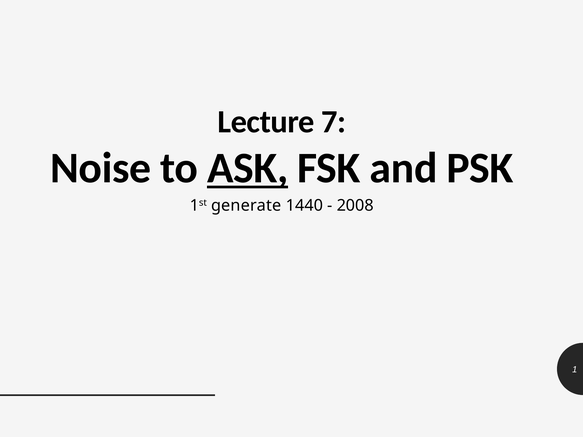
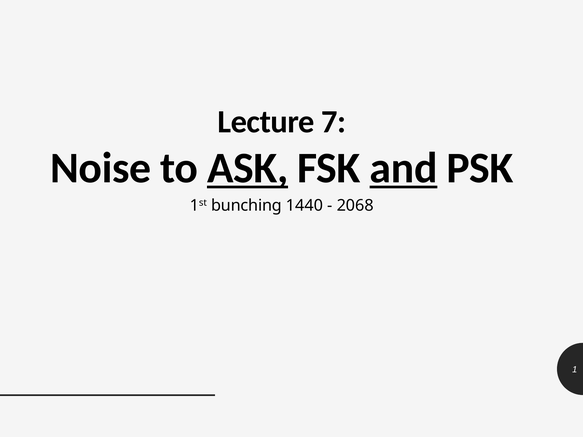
and underline: none -> present (404, 168)
generate: generate -> bunching (246, 205)
2008: 2008 -> 2068 (355, 205)
